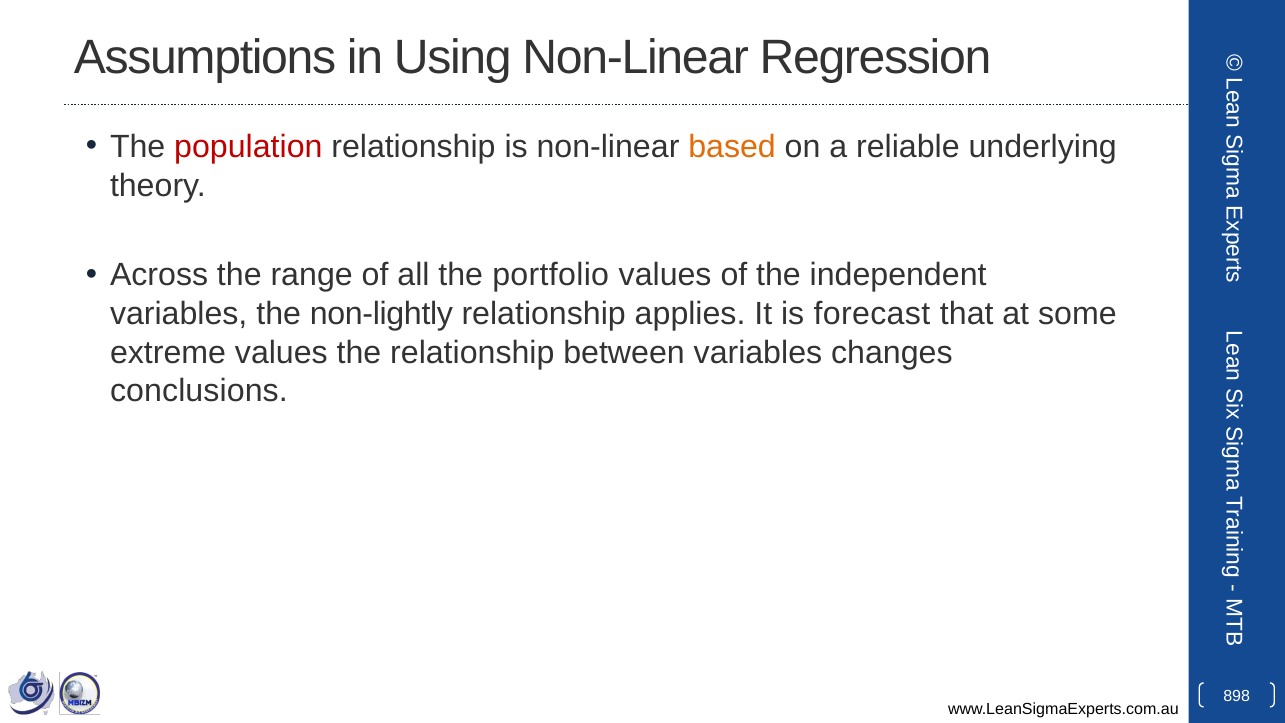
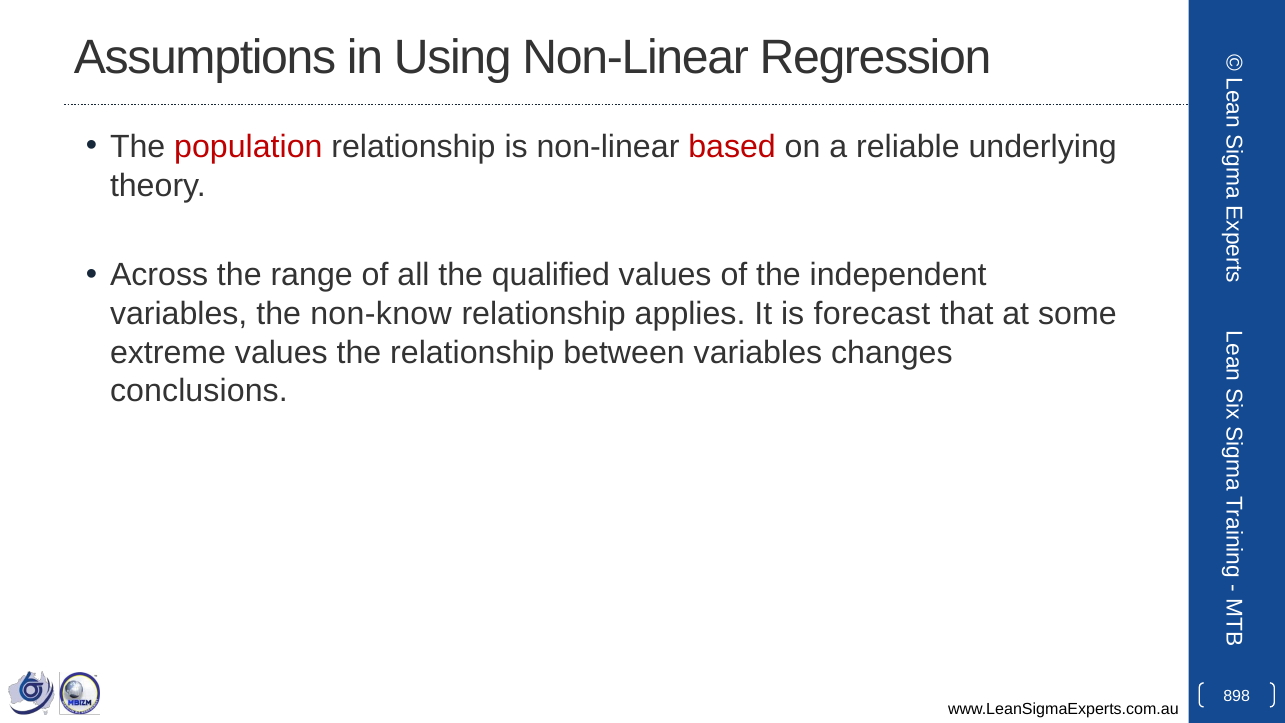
based colour: orange -> red (732, 147)
portfolio: portfolio -> qualified (551, 275)
non-lightly: non-lightly -> non-know (381, 314)
